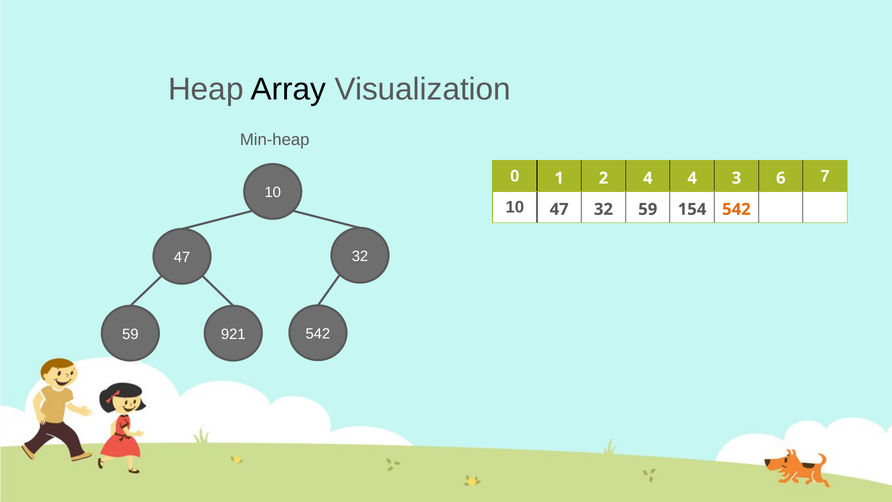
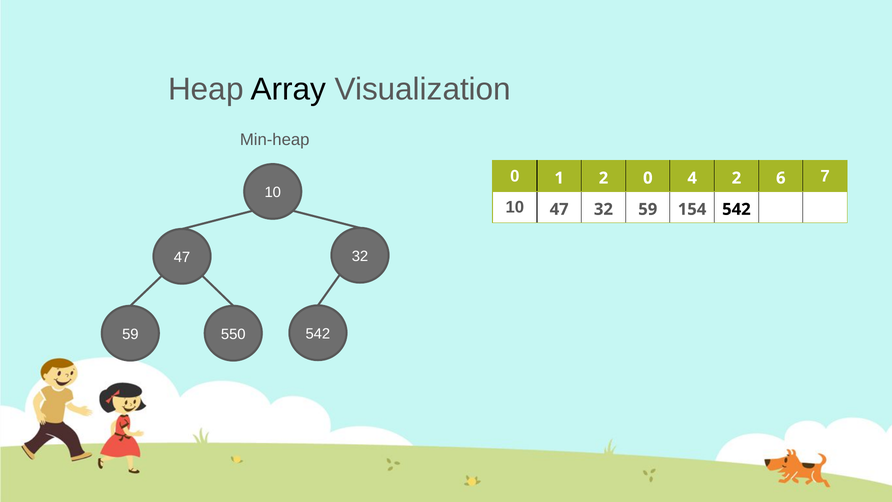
2 4: 4 -> 0 (648, 178)
4 3: 3 -> 2 (736, 178)
542 colour: orange -> black (736, 209)
921: 921 -> 550 (233, 334)
